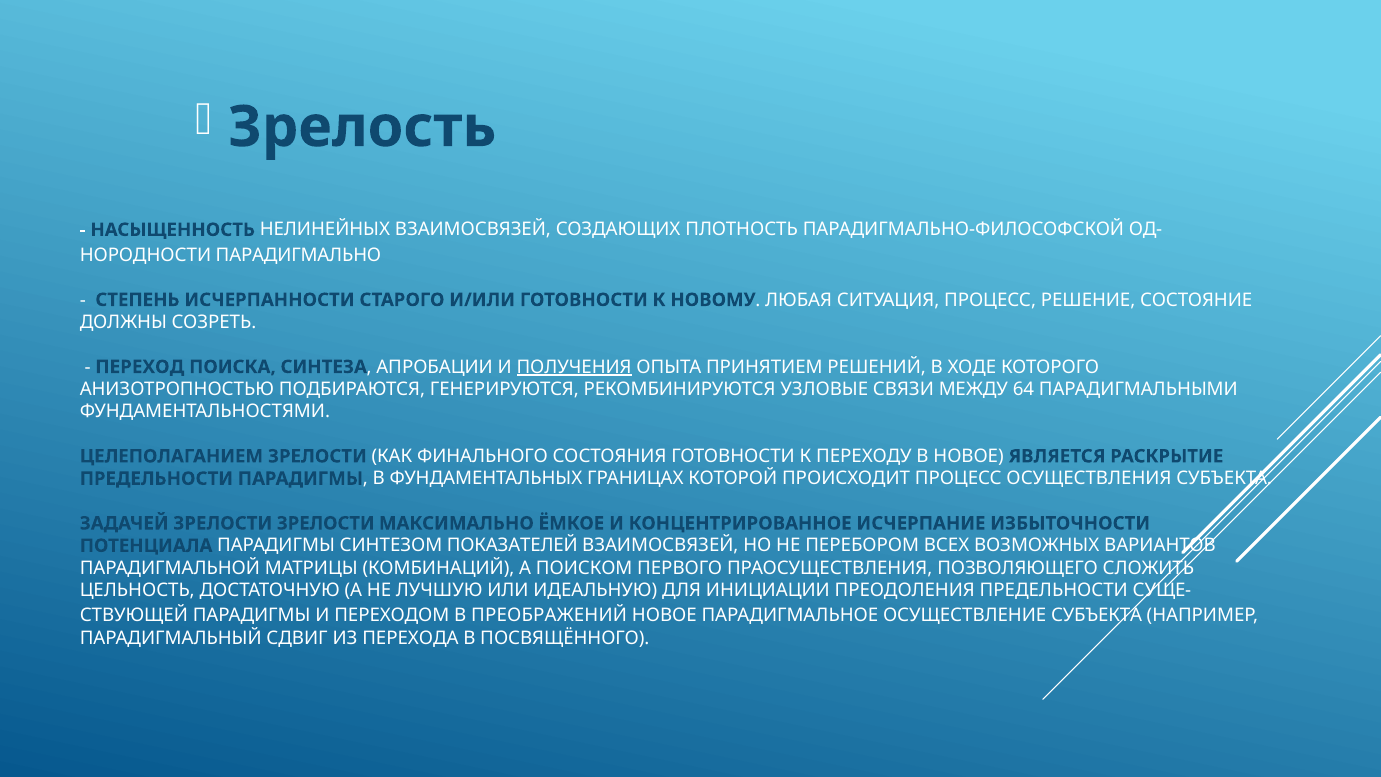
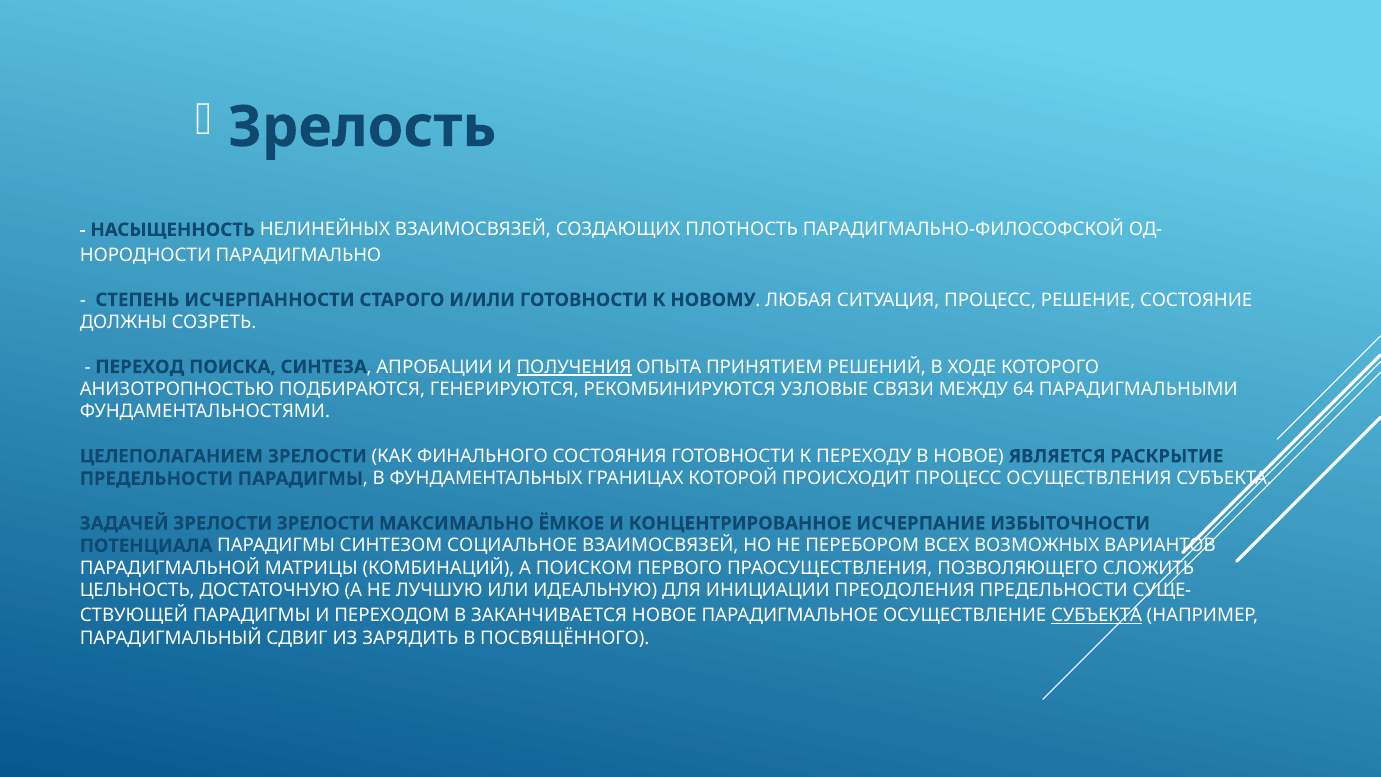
ПОКАЗАТЕЛЕЙ: ПОКАЗАТЕЛЕЙ -> СОЦИАЛЬНОЕ (512, 546)
ПРЕОБРАЖЕНИЙ: ПРЕОБРАЖЕНИЙ -> ЗАКАНЧИВАЕТСЯ (549, 616)
СУБЪЕКТА underline: none -> present (1097, 616)
ПЕРЕХОДА: ПЕРЕХОДА -> ЗАРЯДИТЬ (410, 638)
